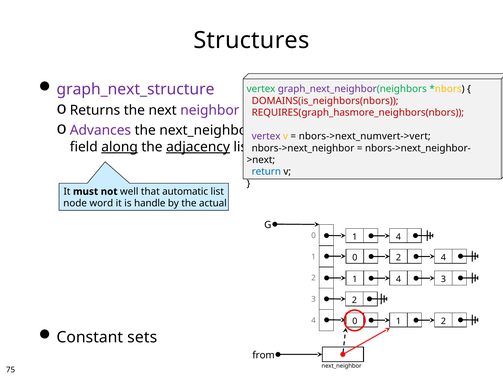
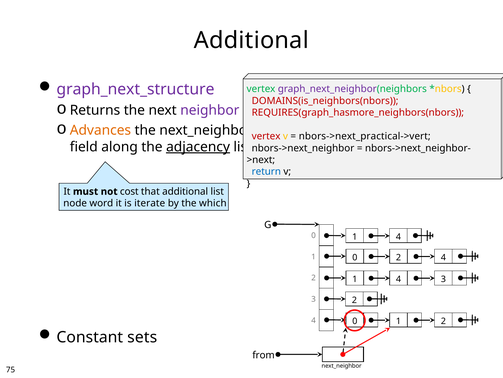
Structures: Structures -> Additional (251, 40)
Advances colour: purple -> orange (100, 130)
vertex colour: purple -> red (266, 136)
nbors->next_numvert->vert: nbors->next_numvert->vert -> nbors->next_practical->vert (365, 136)
along underline: present -> none (120, 147)
well: well -> cost (129, 191)
that automatic: automatic -> additional (185, 191)
handle: handle -> iterate (150, 203)
actual: actual -> which (213, 203)
